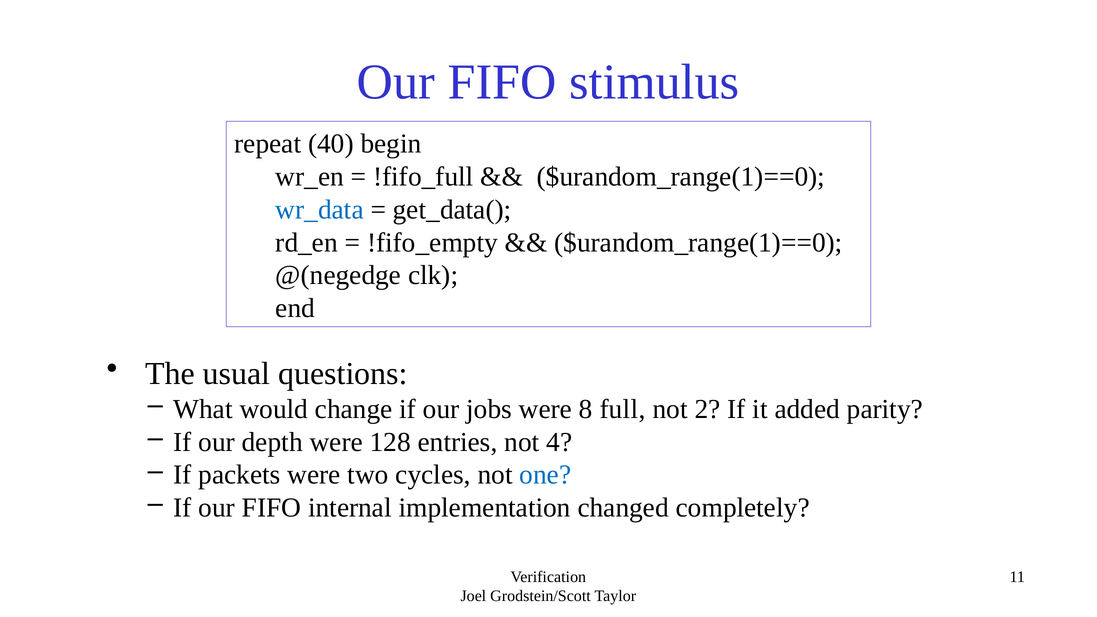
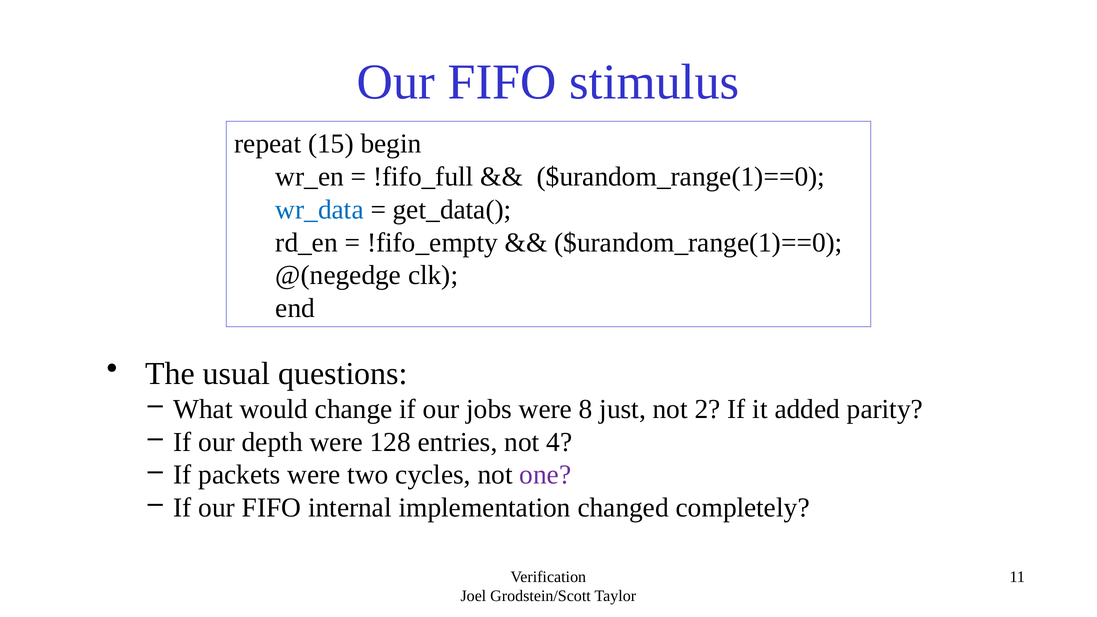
40: 40 -> 15 (331, 144)
full: full -> just (623, 409)
one colour: blue -> purple (545, 475)
